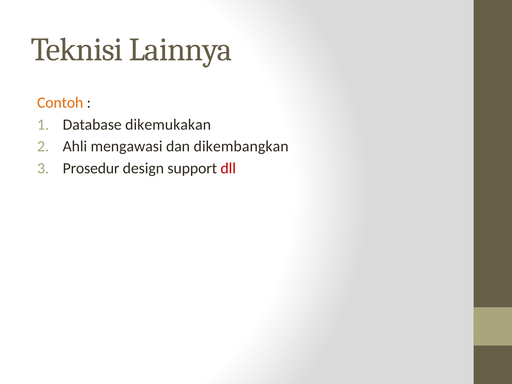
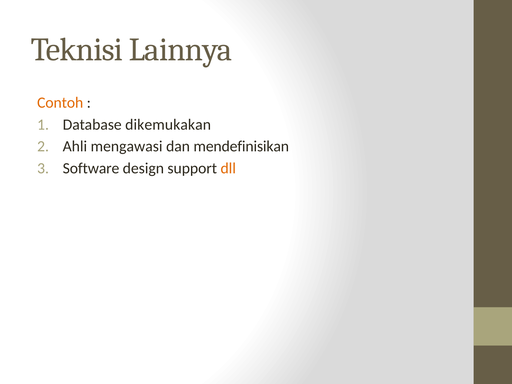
dikembangkan: dikembangkan -> mendefinisikan (241, 146)
Prosedur: Prosedur -> Software (91, 168)
dll colour: red -> orange (228, 168)
